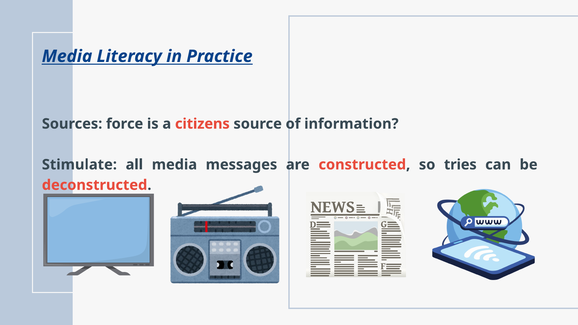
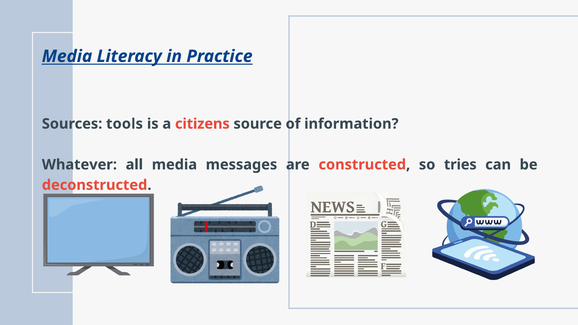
force: force -> tools (125, 124)
Stimulate: Stimulate -> Whatever (79, 165)
